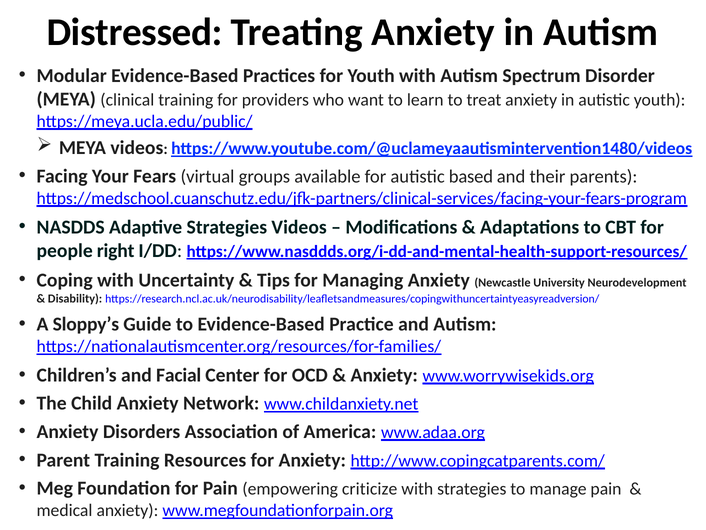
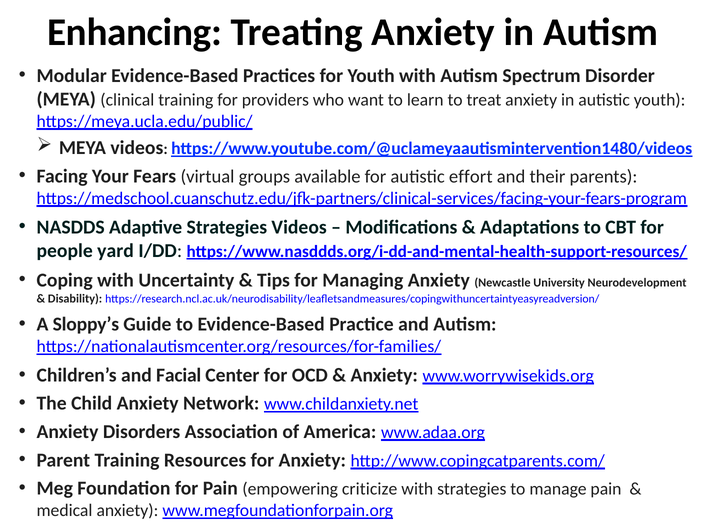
Distressed: Distressed -> Enhancing (135, 32)
based: based -> effort (471, 176)
right: right -> yard (116, 250)
